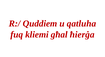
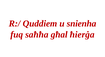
qatluha: qatluha -> snienha (82, 23)
kliemi: kliemi -> saħħa (37, 34)
